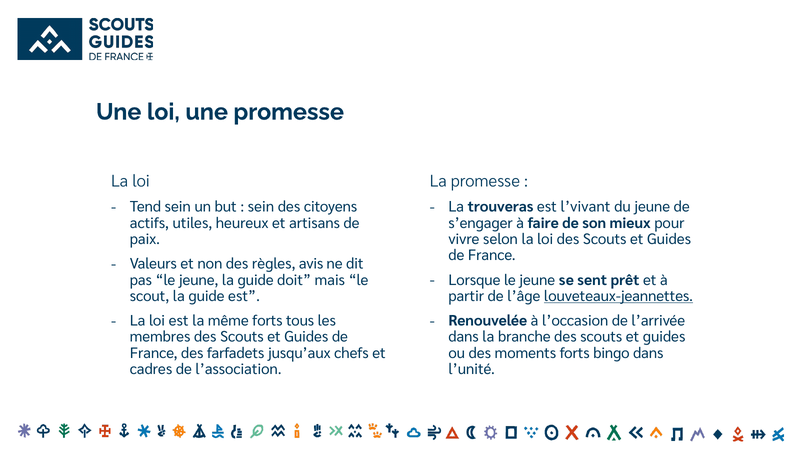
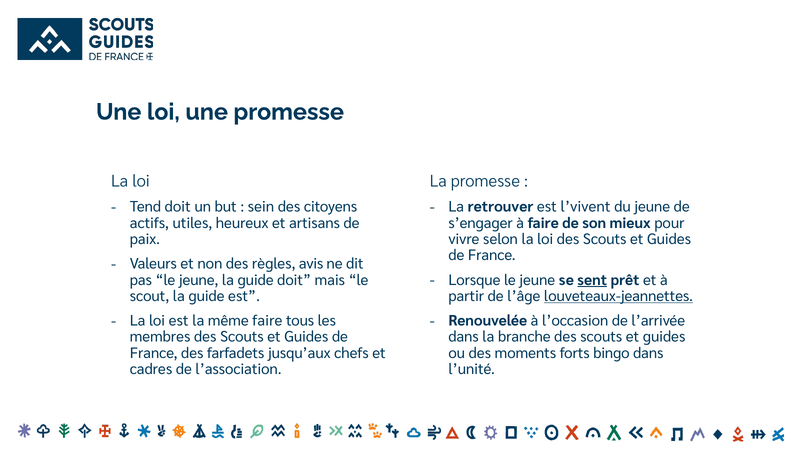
Tend sein: sein -> doit (178, 207)
trouveras: trouveras -> retrouver (501, 207)
l’vivant: l’vivant -> l’vivent (586, 207)
sent underline: none -> present (592, 280)
même forts: forts -> faire (267, 321)
